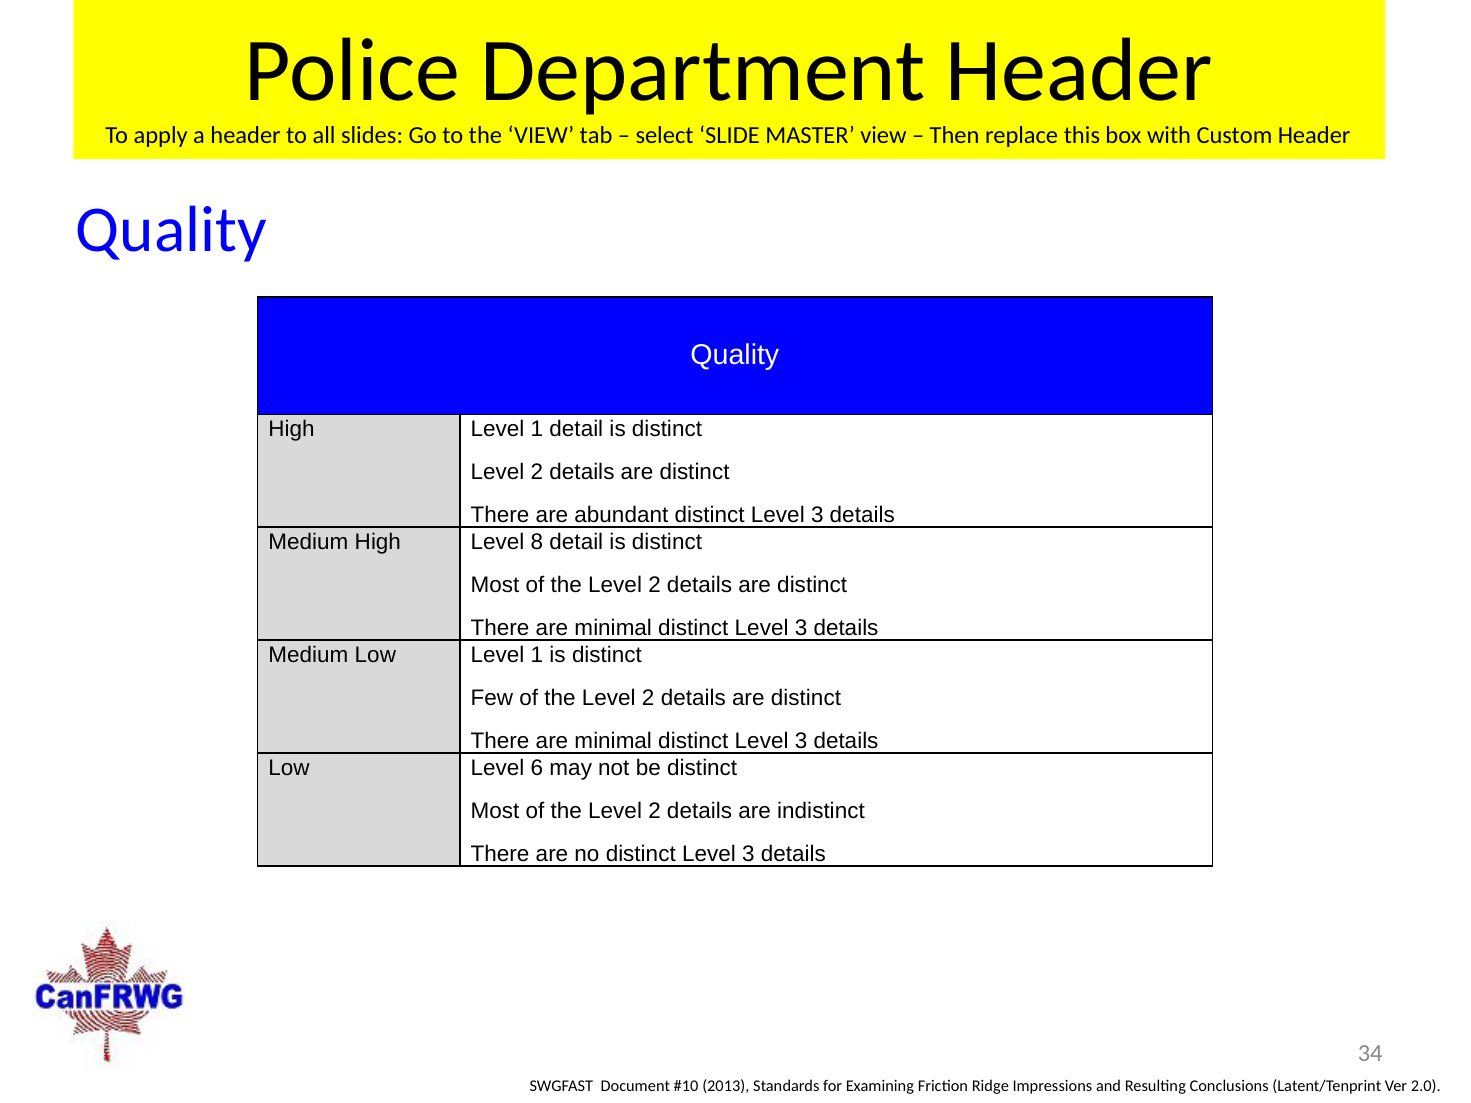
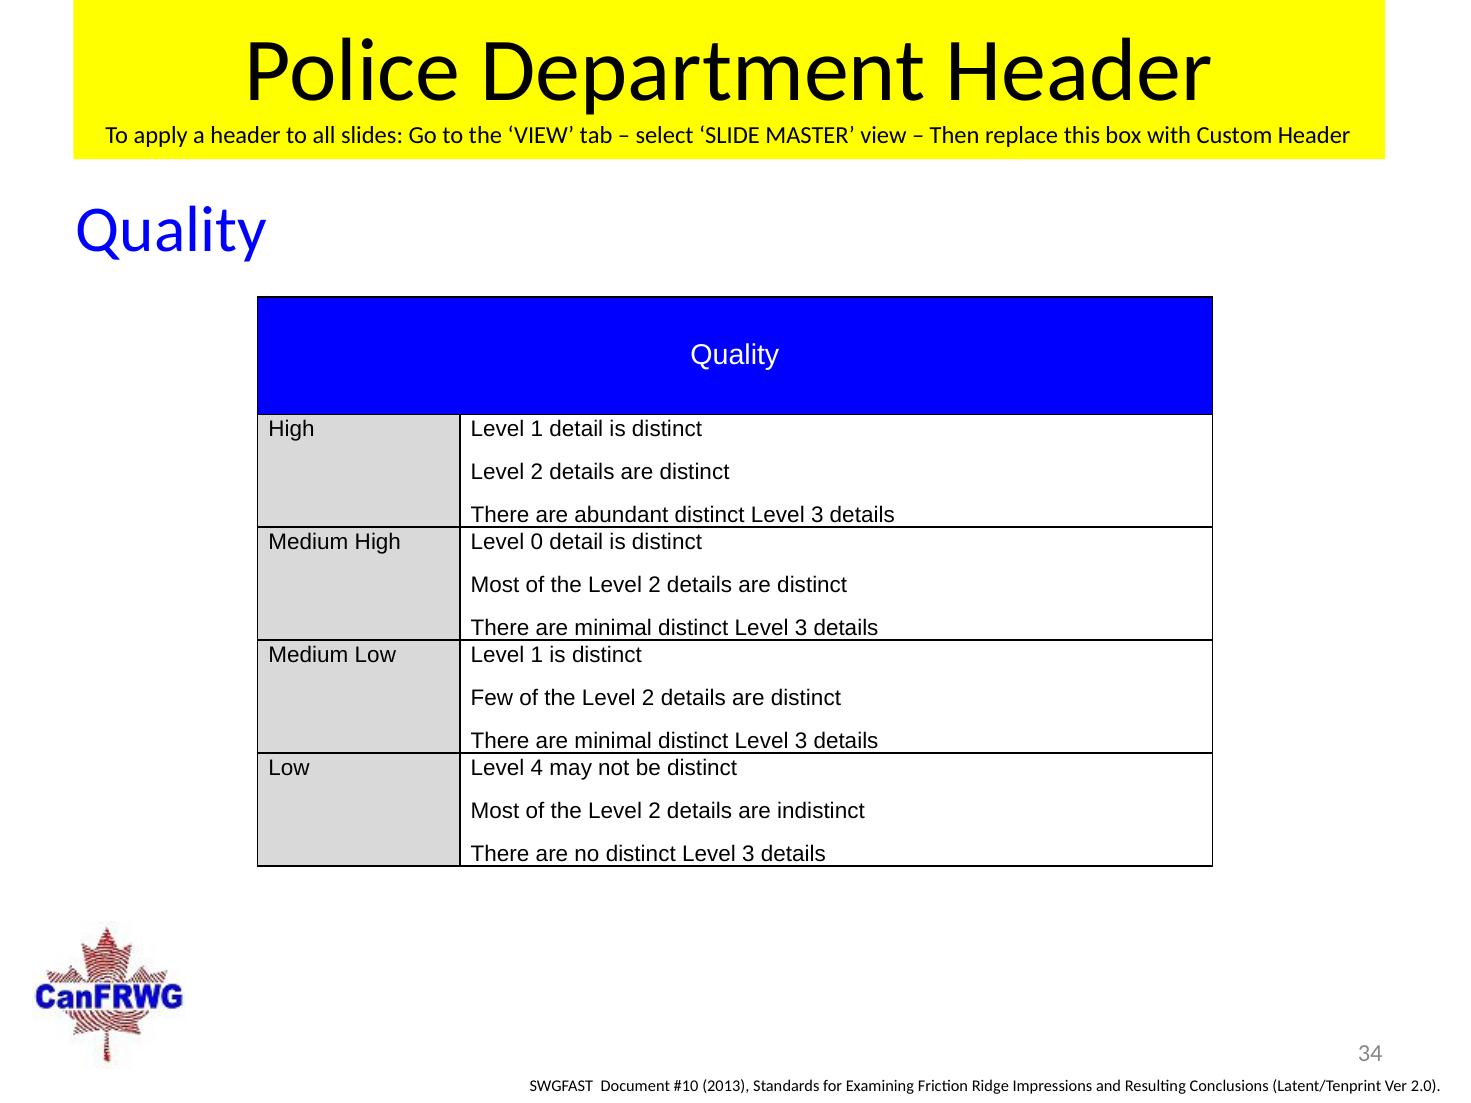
8: 8 -> 0 (537, 542)
6: 6 -> 4 (537, 768)
